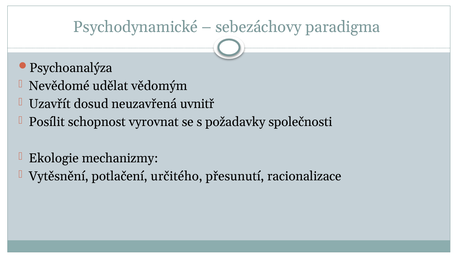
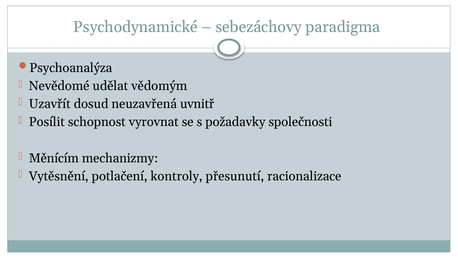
Ekologie: Ekologie -> Měnícím (54, 158)
určitého: určitého -> kontroly (177, 176)
